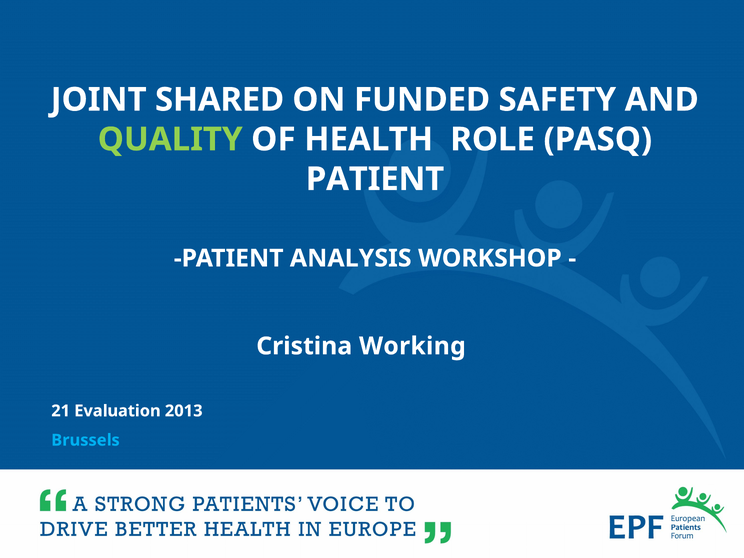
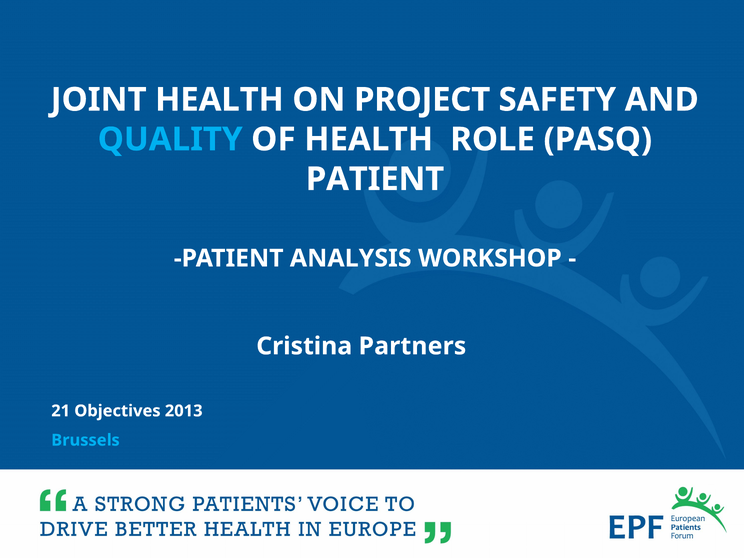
JOINT SHARED: SHARED -> HEALTH (219, 100)
FUNDED: FUNDED -> PROJECT (422, 100)
QUALITY colour: light green -> light blue (170, 139)
Working: Working -> Partners (412, 346)
Evaluation: Evaluation -> Objectives (117, 411)
